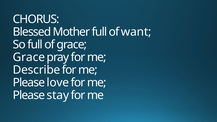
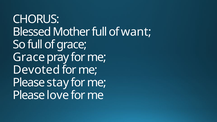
Describe: Describe -> Devoted (36, 70)
love: love -> stay (58, 83)
stay: stay -> love (58, 95)
